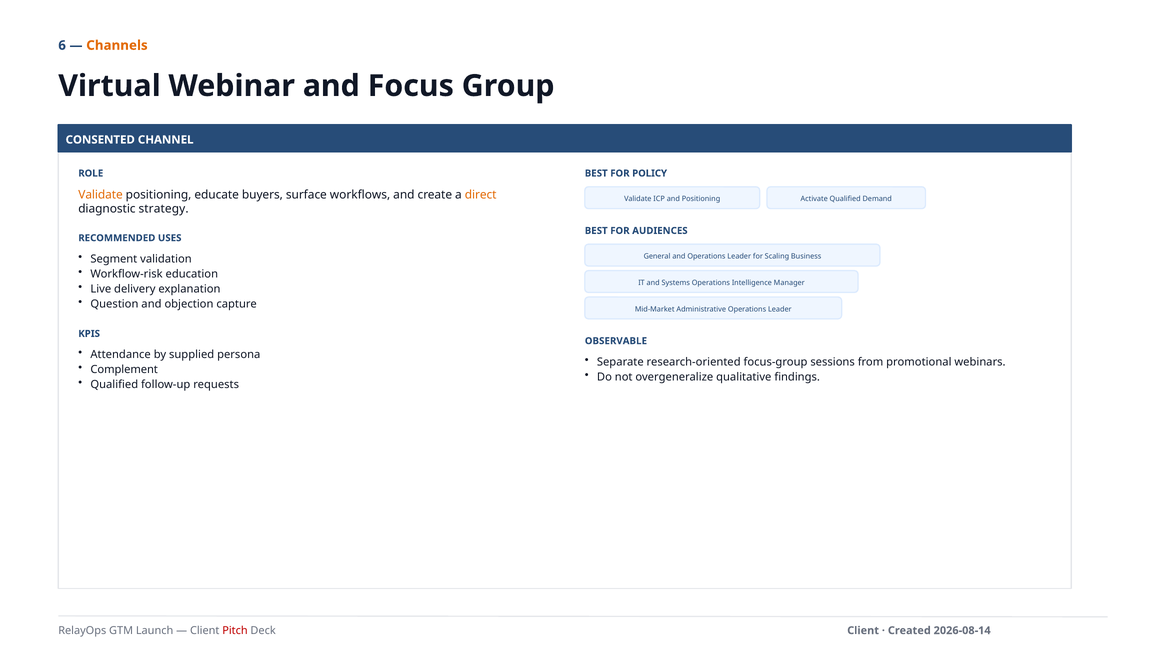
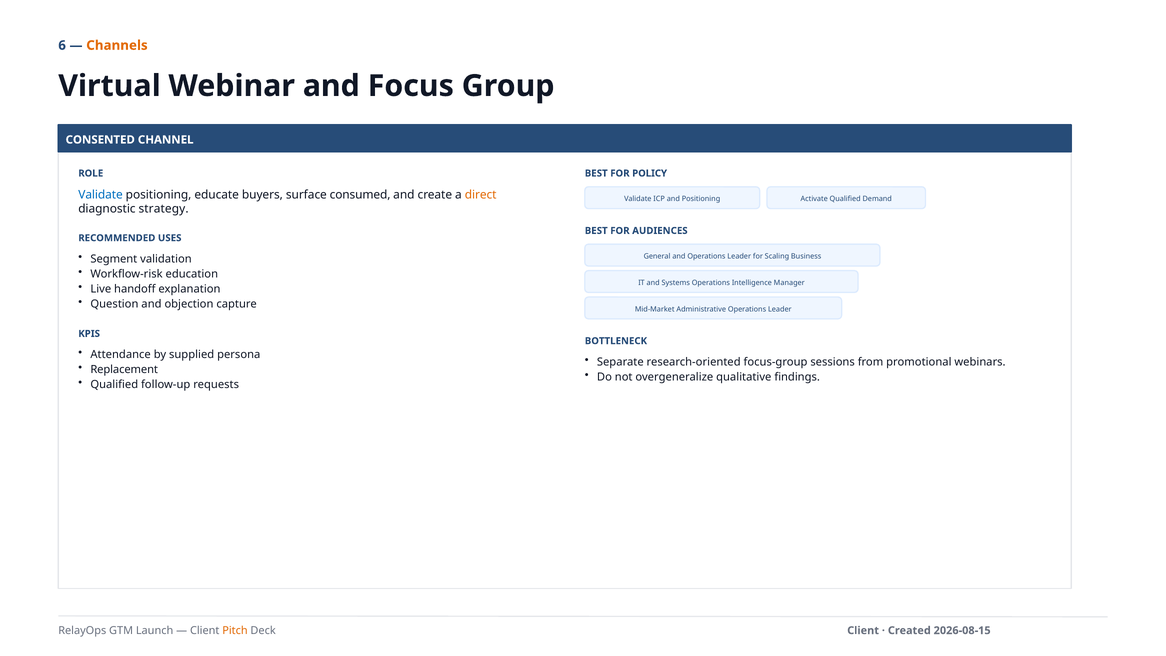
Validate colour: orange -> blue (101, 195)
workflows: workflows -> consumed (360, 195)
delivery: delivery -> handoff (135, 289)
OBSERVABLE: OBSERVABLE -> BOTTLENECK (616, 341)
Complement: Complement -> Replacement (124, 370)
Pitch colour: red -> orange (235, 630)
2026-08-14: 2026-08-14 -> 2026-08-15 (962, 630)
